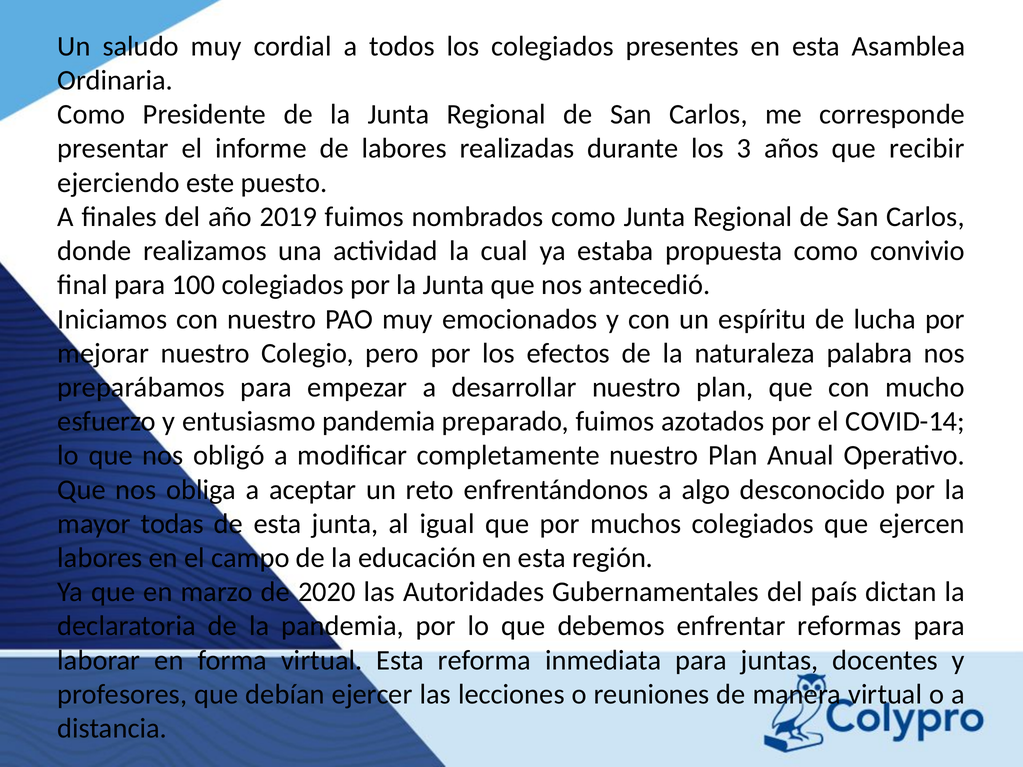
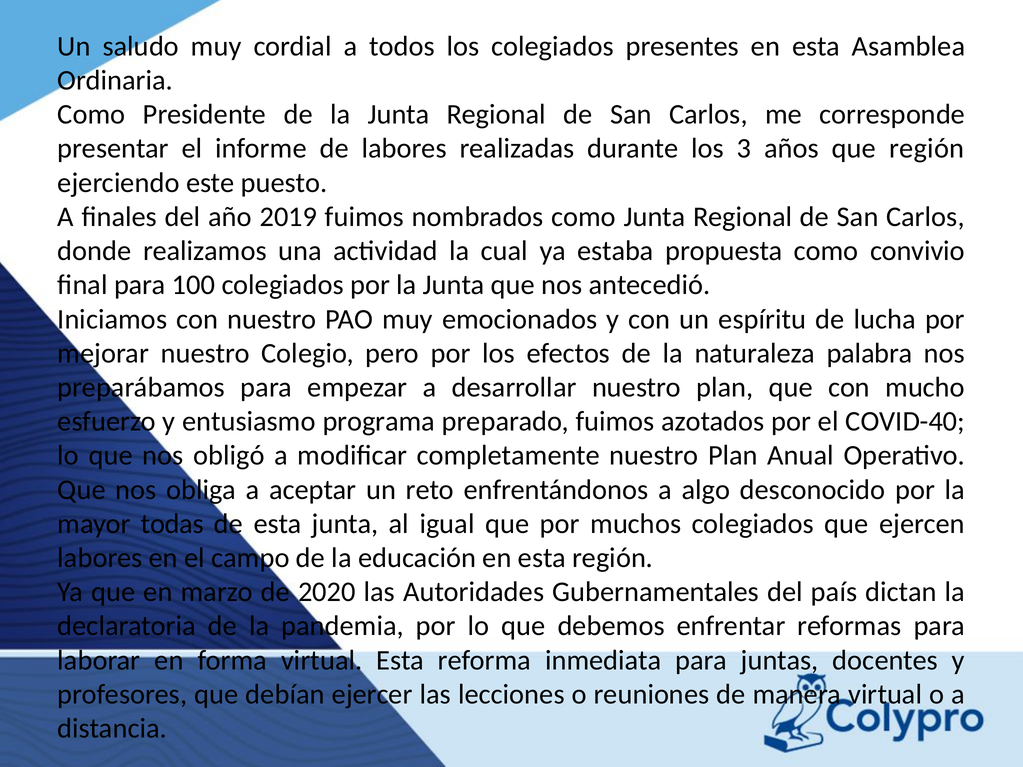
que recibir: recibir -> región (927, 149)
entusiasmo pandemia: pandemia -> programa (379, 422)
COVID-14: COVID-14 -> COVID-40 (905, 422)
